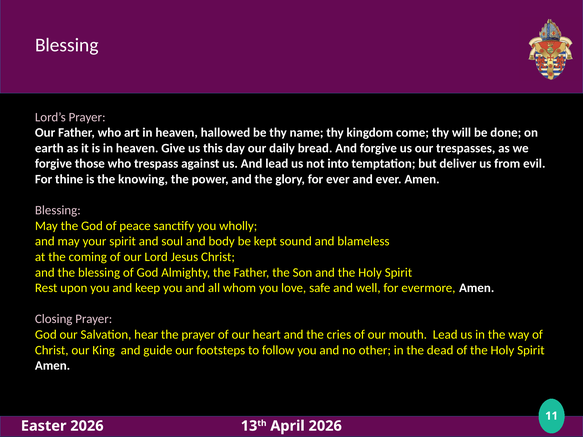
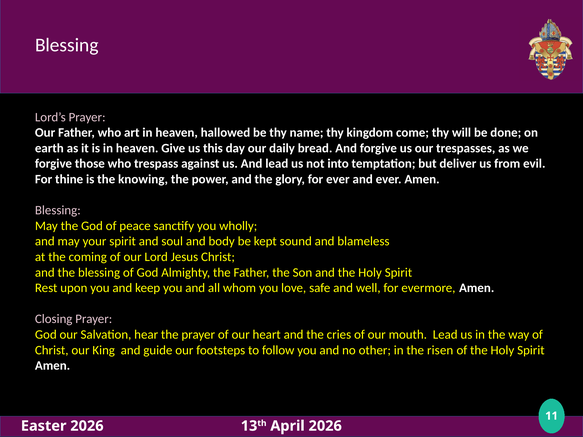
dead: dead -> risen (440, 350)
